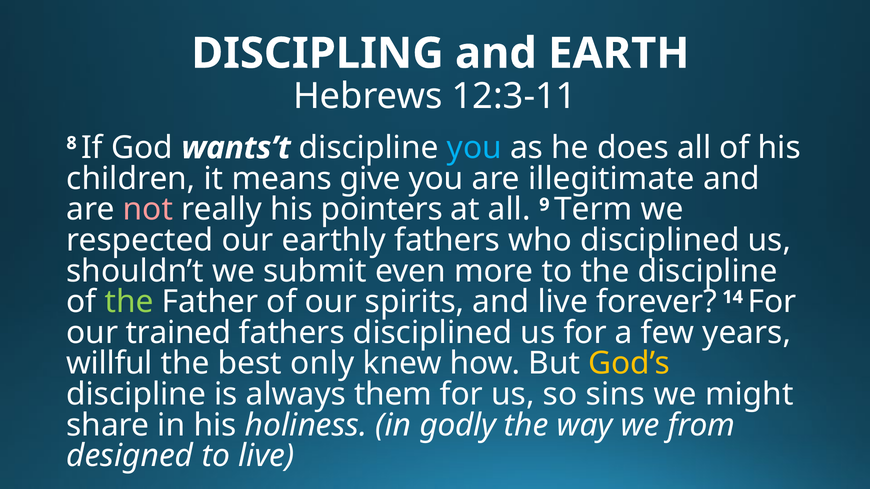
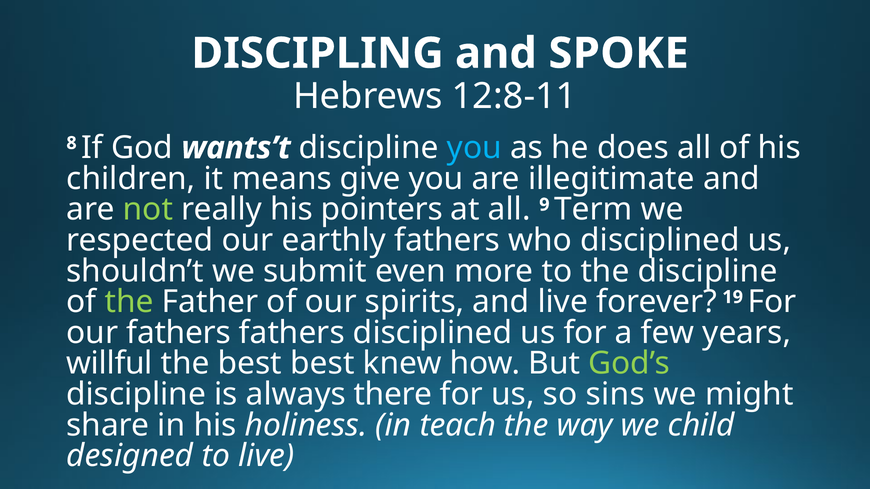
EARTH: EARTH -> SPOKE (619, 53)
12:3-11: 12:3-11 -> 12:8-11 (514, 97)
not colour: pink -> light green (148, 210)
14: 14 -> 19 (733, 297)
our trained: trained -> fathers (179, 333)
best only: only -> best (322, 364)
God’s colour: yellow -> light green (629, 364)
them: them -> there (393, 395)
godly: godly -> teach (458, 425)
from: from -> child (701, 425)
